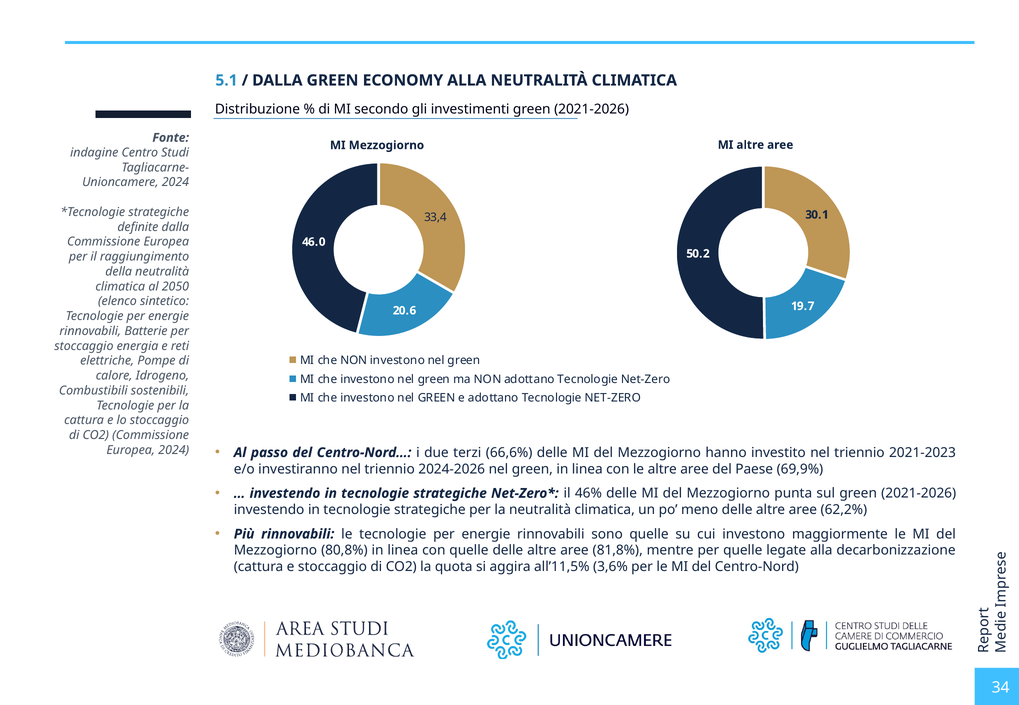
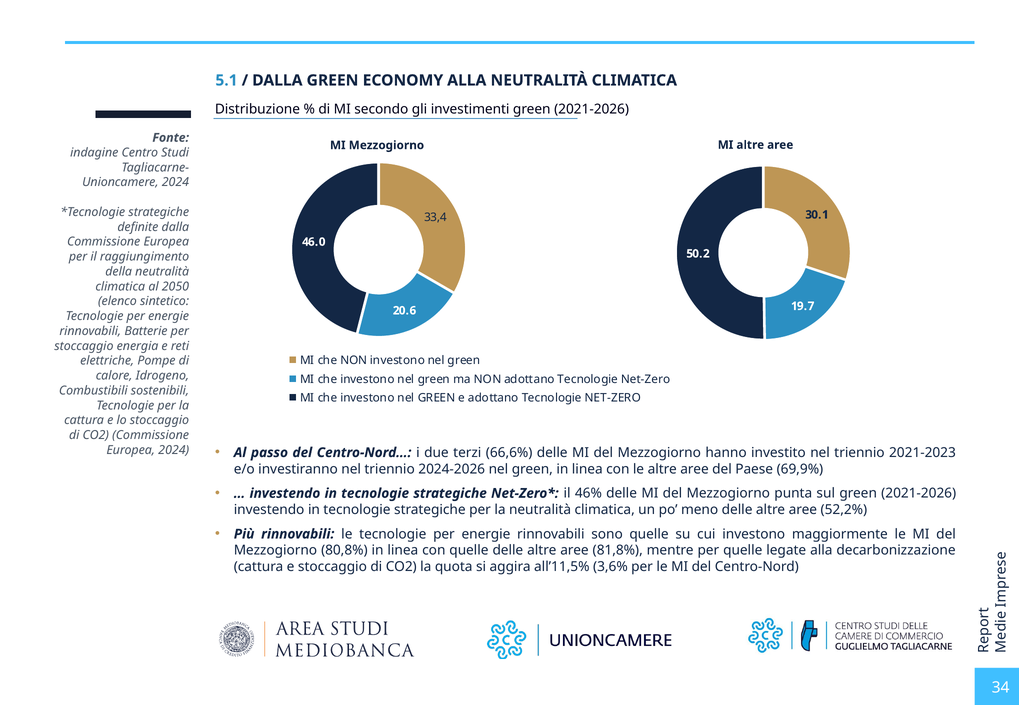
62,2%: 62,2% -> 52,2% (844, 510)
